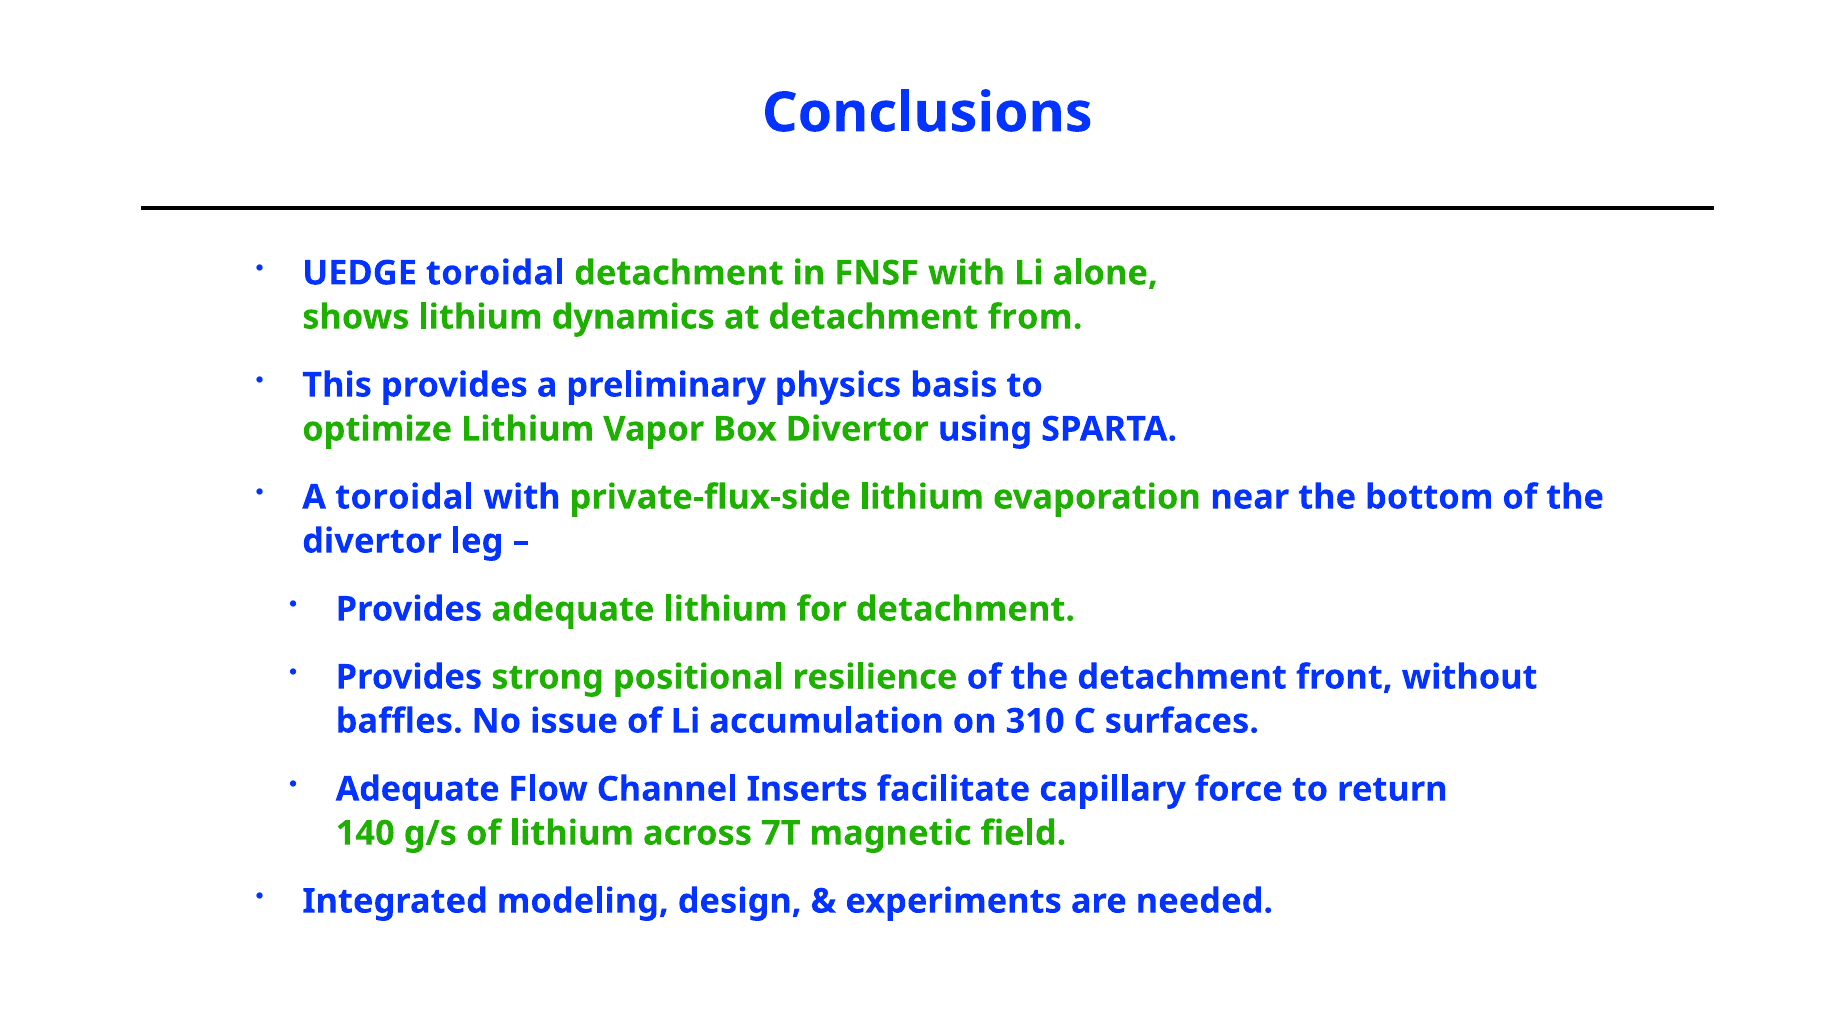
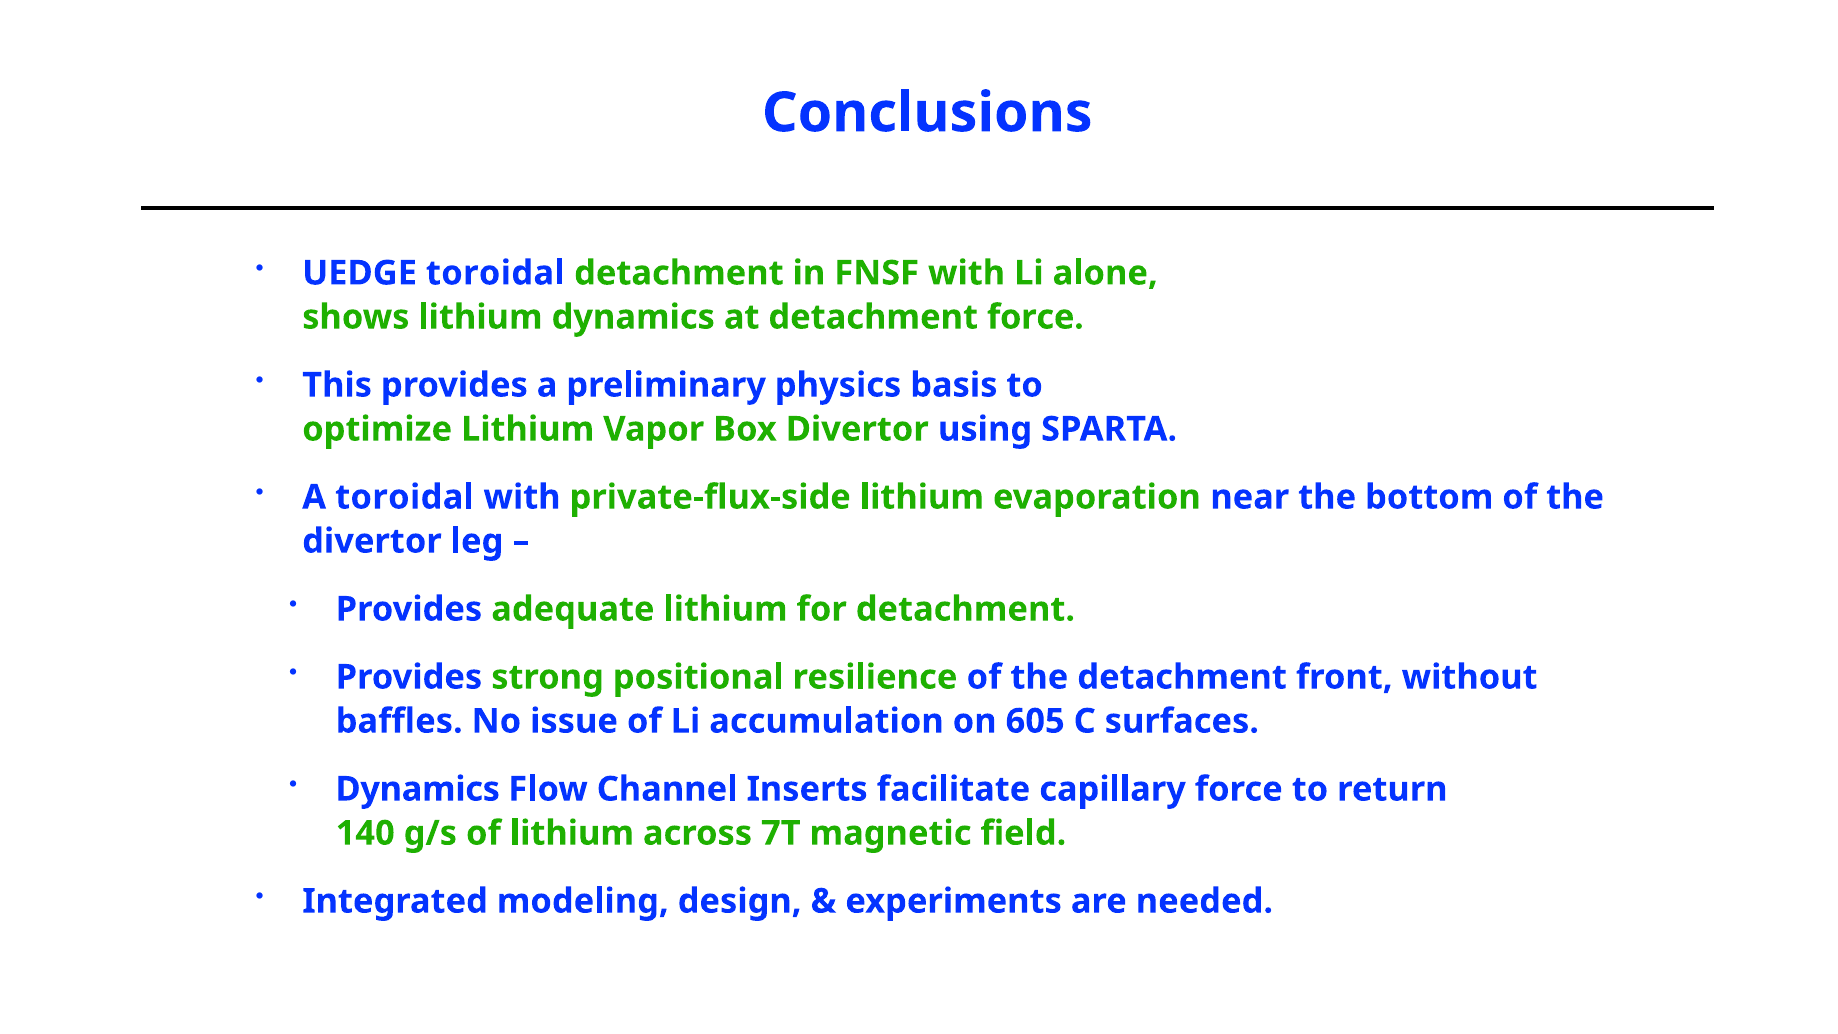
detachment from: from -> force (1035, 317)
310: 310 -> 605 (1035, 721)
Adequate: Adequate -> Dynamics (418, 789)
